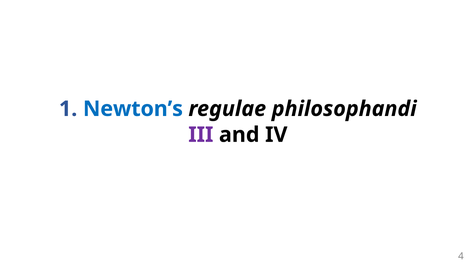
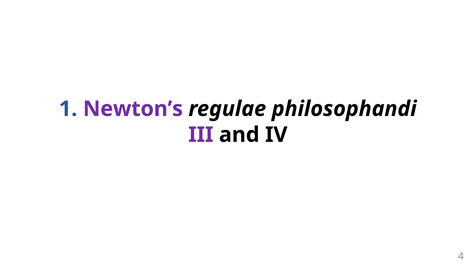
Newton’s colour: blue -> purple (133, 109)
